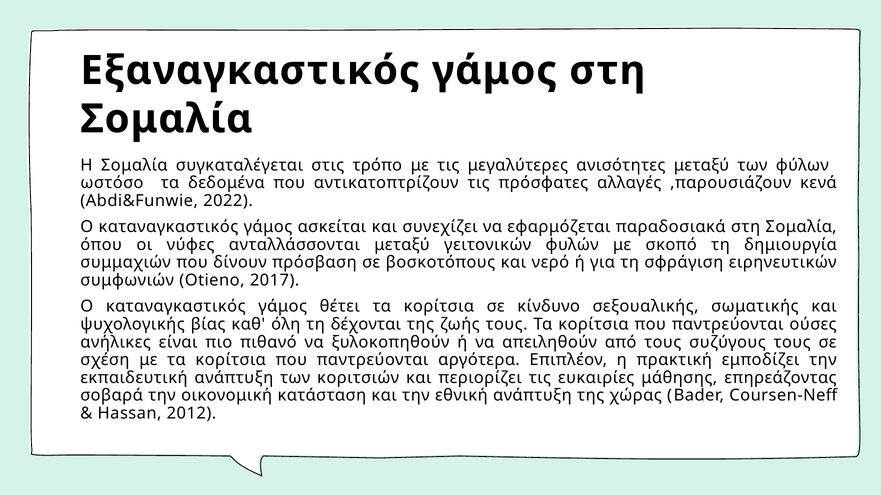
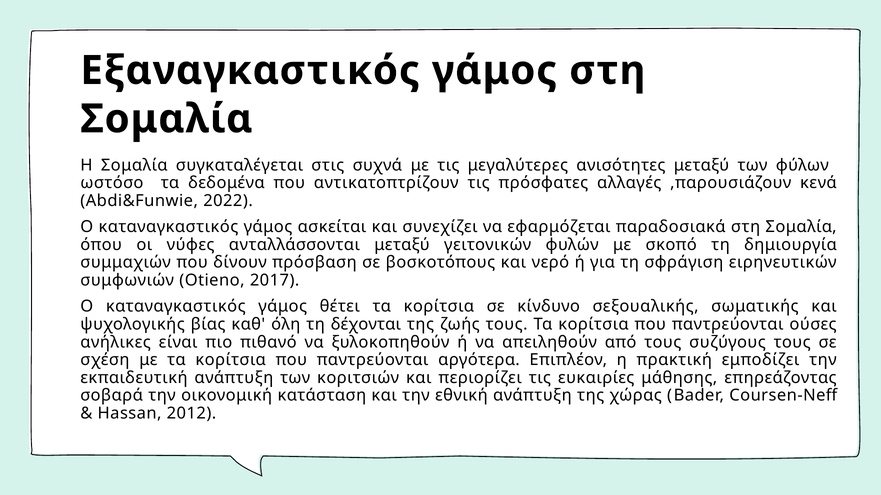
τρόπο: τρόπο -> συχνά (377, 165)
